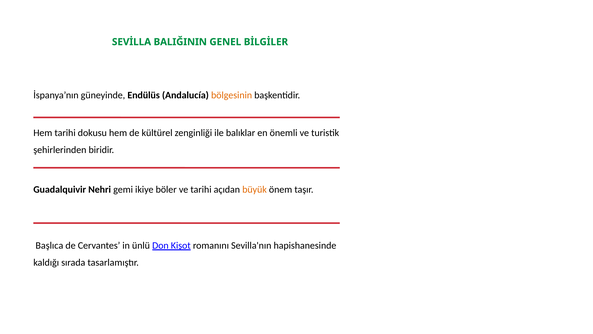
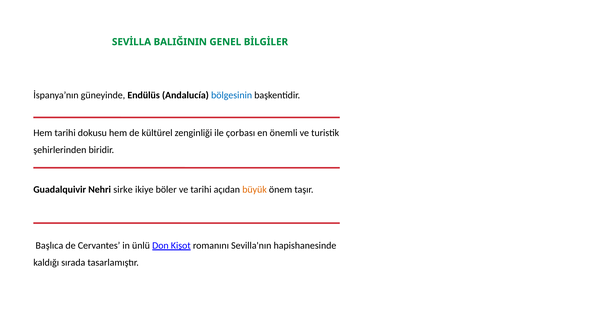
bölgesinin colour: orange -> blue (232, 95)
balıklar: balıklar -> çorbası (241, 133)
gemi: gemi -> sirke (123, 189)
